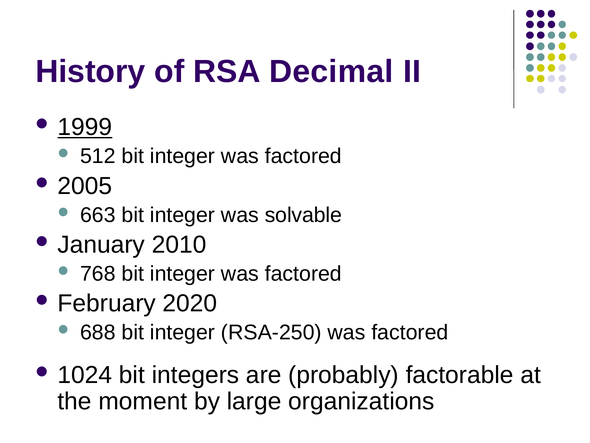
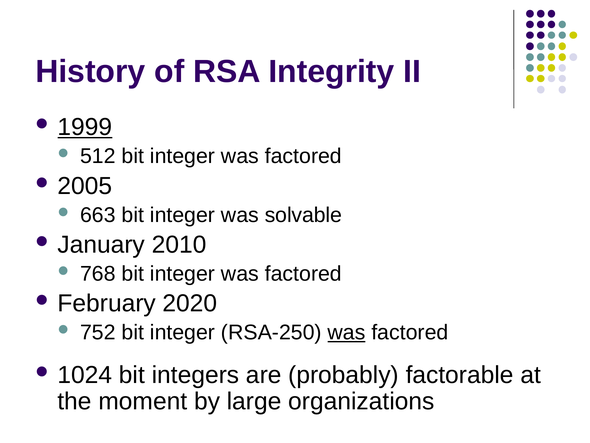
Decimal: Decimal -> Integrity (331, 72)
688: 688 -> 752 (98, 332)
was underline: none -> present (347, 332)
